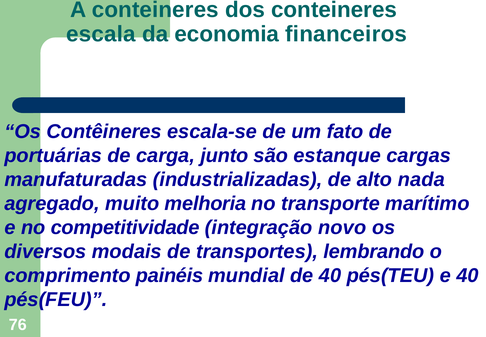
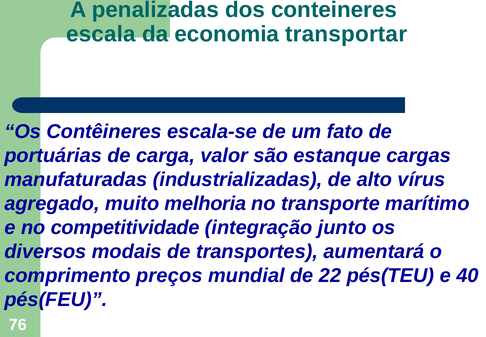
A conteineres: conteineres -> penalizadas (155, 10)
financeiros: financeiros -> transportar (346, 34)
junto: junto -> valor (224, 155)
nada: nada -> vírus (421, 179)
novo: novo -> junto (342, 227)
lembrando: lembrando -> aumentará (374, 251)
painéis: painéis -> preços (169, 275)
de 40: 40 -> 22 (330, 275)
